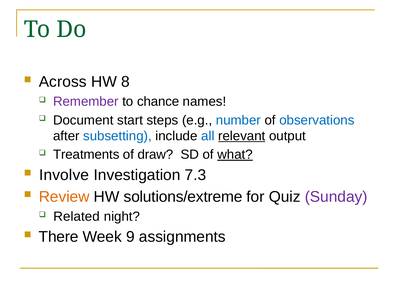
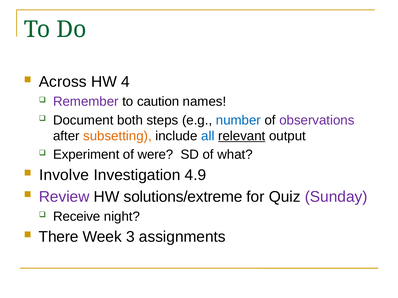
8: 8 -> 4 (125, 82)
chance: chance -> caution (158, 102)
start: start -> both (130, 120)
observations colour: blue -> purple (317, 120)
subsetting colour: blue -> orange (117, 136)
Treatments: Treatments -> Experiment (86, 155)
draw: draw -> were (156, 155)
what underline: present -> none (235, 155)
7.3: 7.3 -> 4.9 (195, 175)
Review colour: orange -> purple (64, 197)
Related: Related -> Receive (77, 217)
9: 9 -> 3 (130, 237)
